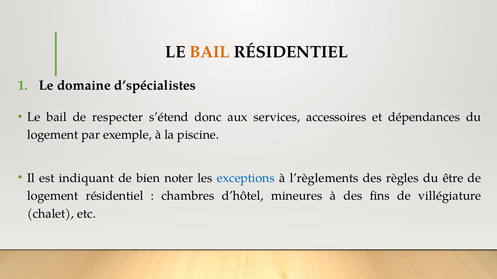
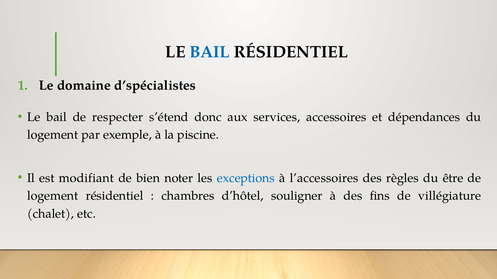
BAIL colour: orange -> blue (210, 52)
indiquant: indiquant -> modifiant (86, 178)
l’règlements: l’règlements -> l’accessoires (324, 178)
mineures: mineures -> souligner (297, 196)
